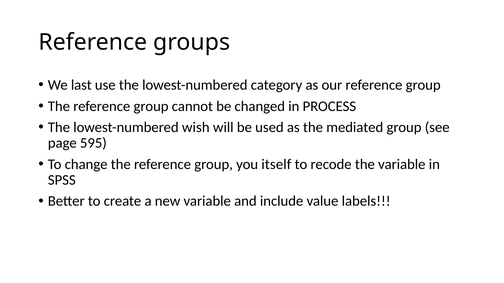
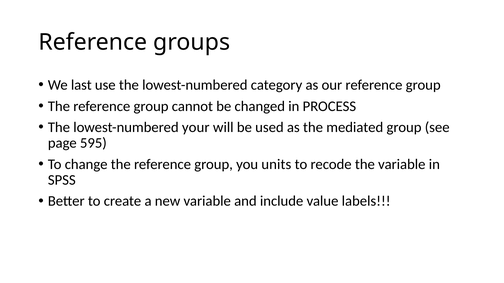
wish: wish -> your (196, 127)
itself: itself -> units (276, 164)
